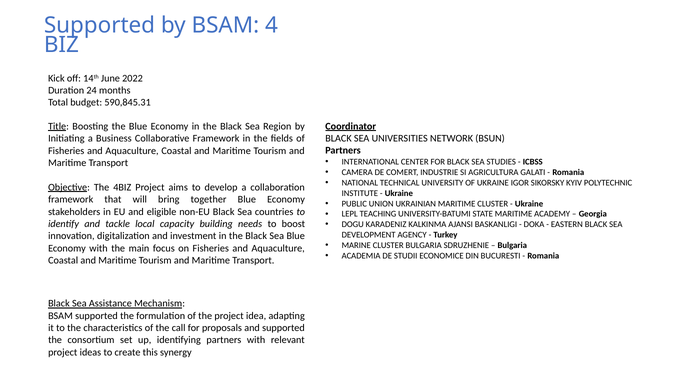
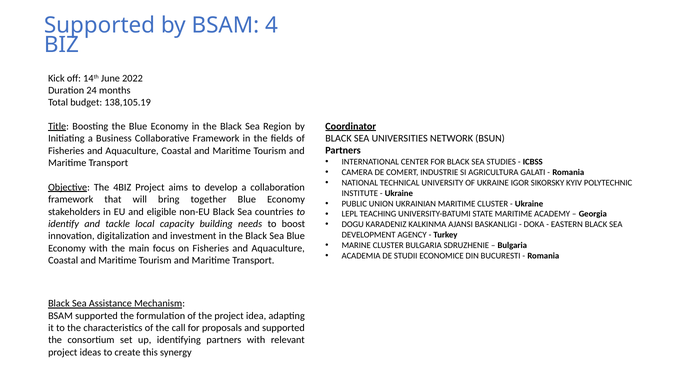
590,845.31: 590,845.31 -> 138,105.19 (128, 103)
